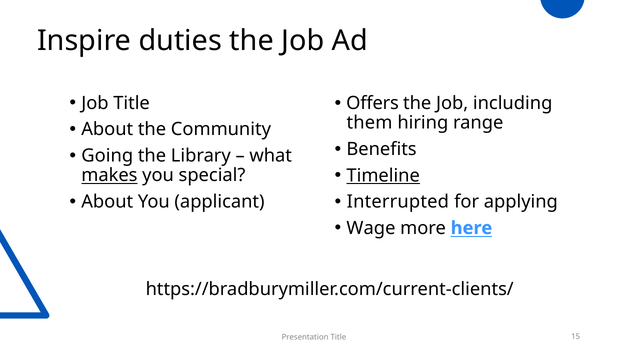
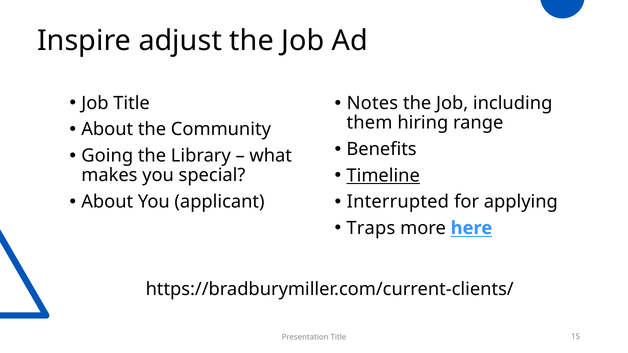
duties: duties -> adjust (180, 41)
Offers: Offers -> Notes (372, 103)
makes underline: present -> none (109, 176)
Wage: Wage -> Traps (371, 228)
